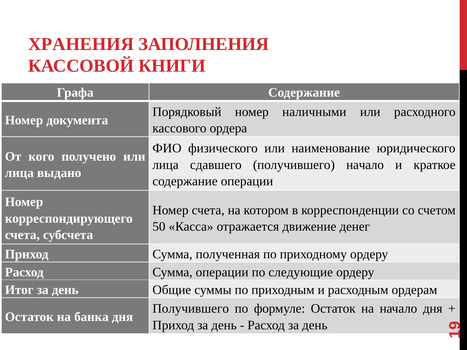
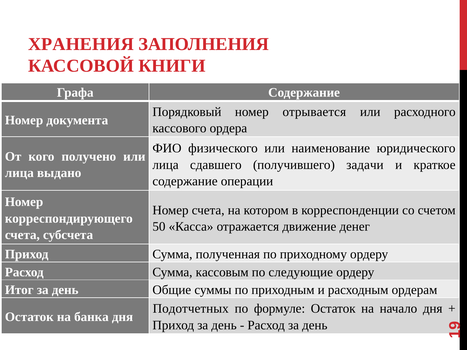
наличными: наличными -> отрывается (314, 112)
получившего начало: начало -> задачи (365, 165)
Сумма операции: операции -> кассовым (222, 272)
Получившего: Получившего -> Подотчетных (191, 309)
